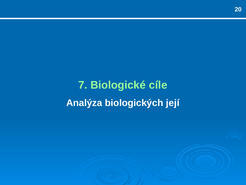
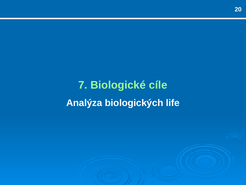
její: její -> life (173, 103)
